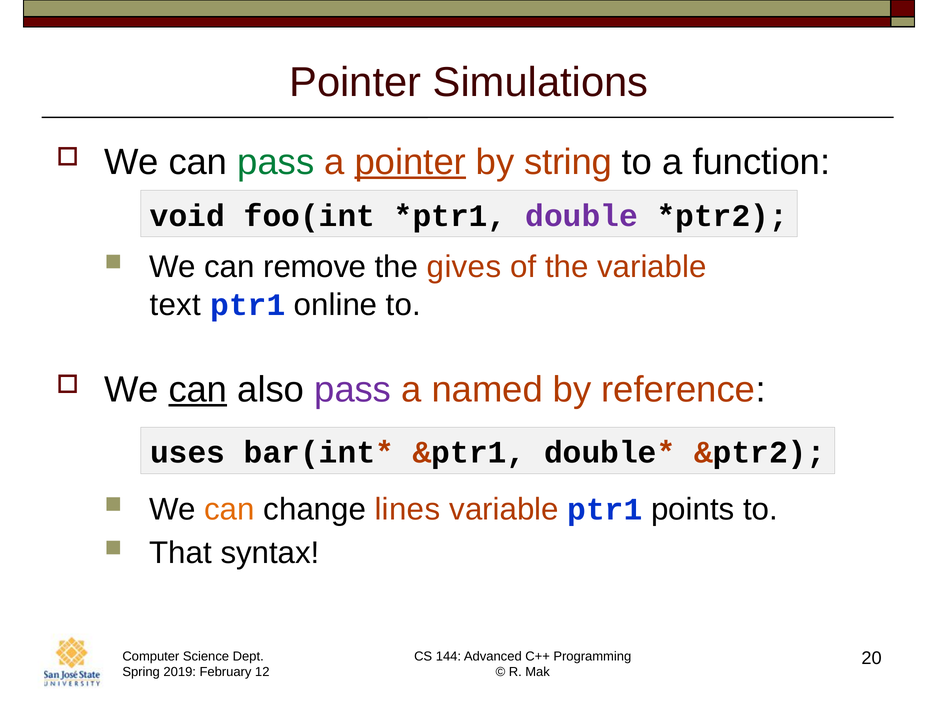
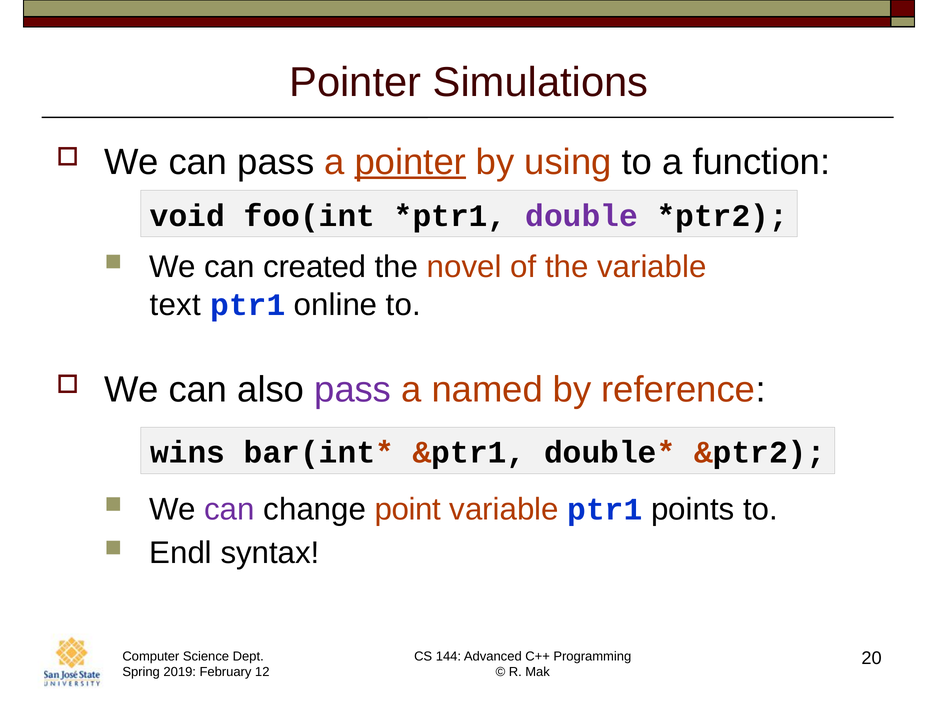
pass colour: green -> black (276, 162)
string: string -> using (568, 162)
remove: remove -> created (315, 267)
gives: gives -> novel (464, 267)
can underline: present -> none (198, 389)
uses: uses -> wins (188, 452)
can colour: orange -> purple (230, 509)
lines: lines -> point (408, 509)
That: That -> Endl (181, 553)
